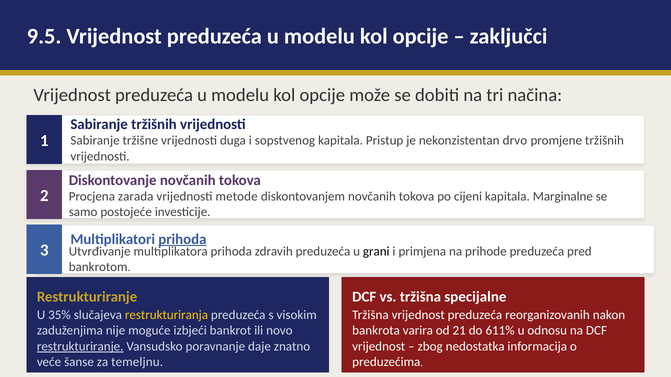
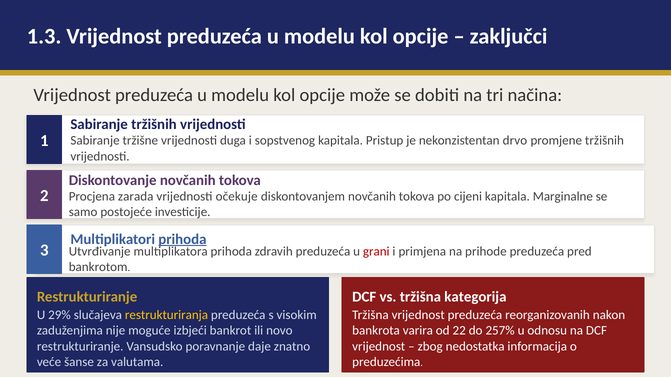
9.5: 9.5 -> 1.3 (44, 36)
metode: metode -> očekuje (237, 197)
grani colour: black -> red (376, 252)
specijalne: specijalne -> kategorija (475, 297)
35%: 35% -> 29% (59, 315)
21: 21 -> 22 (459, 331)
611%: 611% -> 257% (500, 331)
restrukturiranje underline: present -> none (80, 347)
temeljnu: temeljnu -> valutama (137, 362)
